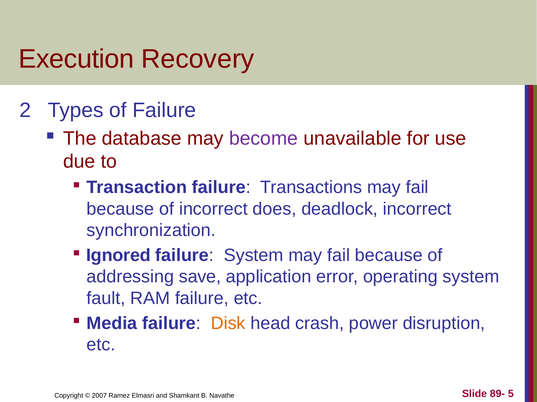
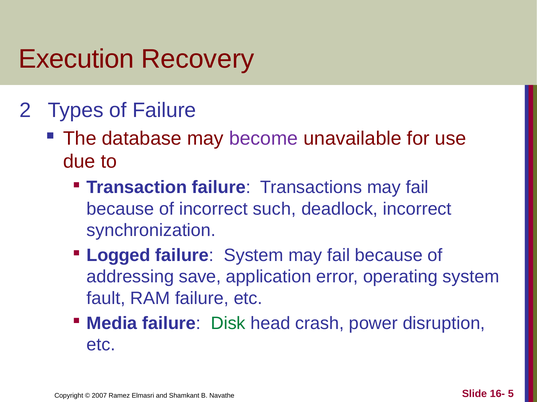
does: does -> such (274, 209)
Ignored: Ignored -> Logged (118, 256)
Disk colour: orange -> green (228, 324)
89-: 89- -> 16- (497, 395)
